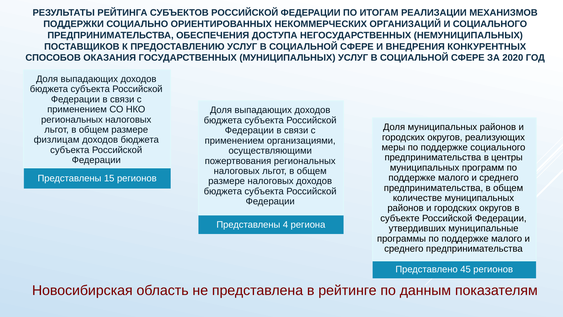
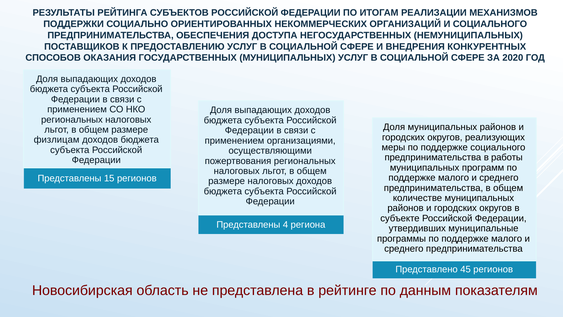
центры: центры -> работы (507, 157)
